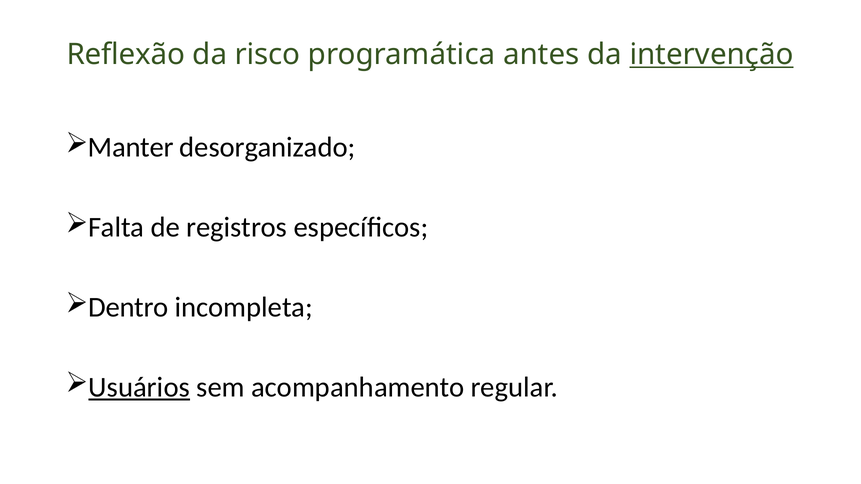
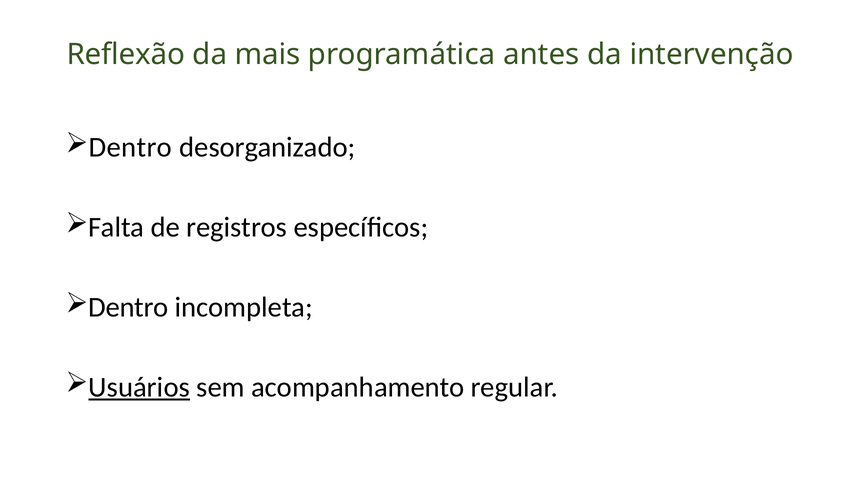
risco: risco -> mais (268, 55)
intervenção underline: present -> none (712, 55)
Manter: Manter -> Dentro (130, 147)
